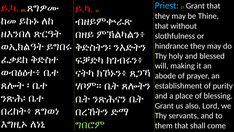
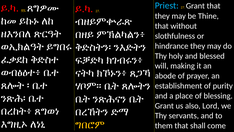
ግበሮም colour: light green -> yellow (90, 124)
